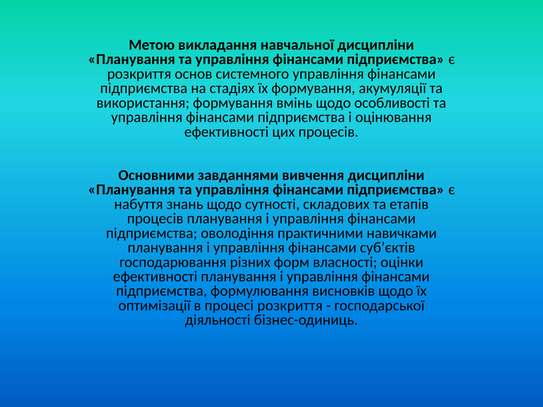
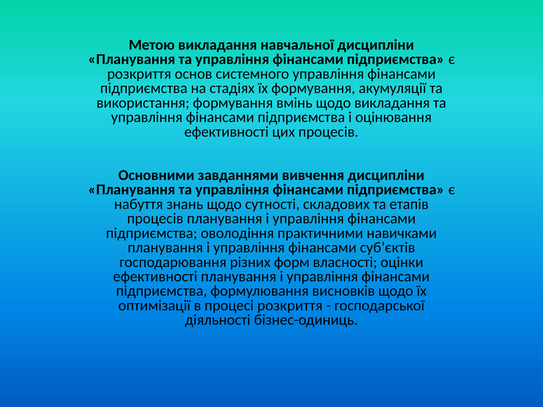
щодо особливості: особливості -> викладання (392, 103)
